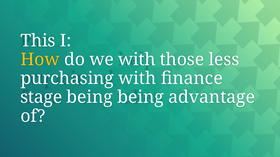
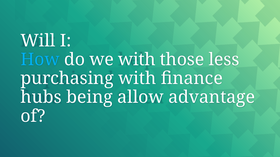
This: This -> Will (38, 41)
How colour: yellow -> light blue (40, 60)
stage: stage -> hubs (41, 98)
being being: being -> allow (140, 98)
